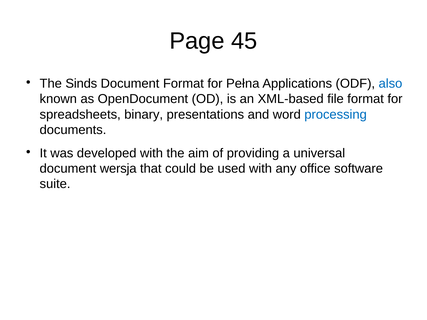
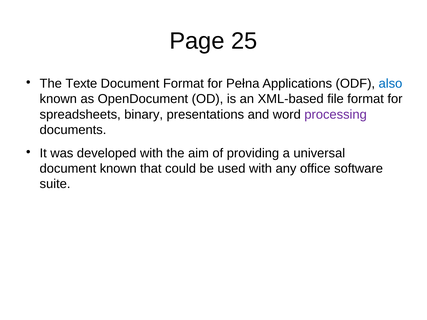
45: 45 -> 25 (244, 41)
Sinds: Sinds -> Texte (81, 84)
processing colour: blue -> purple (336, 115)
document wersja: wersja -> known (118, 169)
